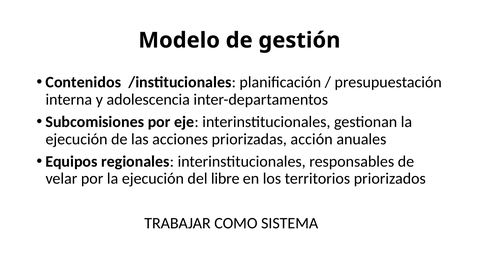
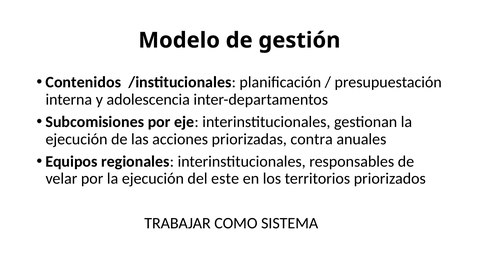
acción: acción -> contra (312, 139)
libre: libre -> este (225, 178)
